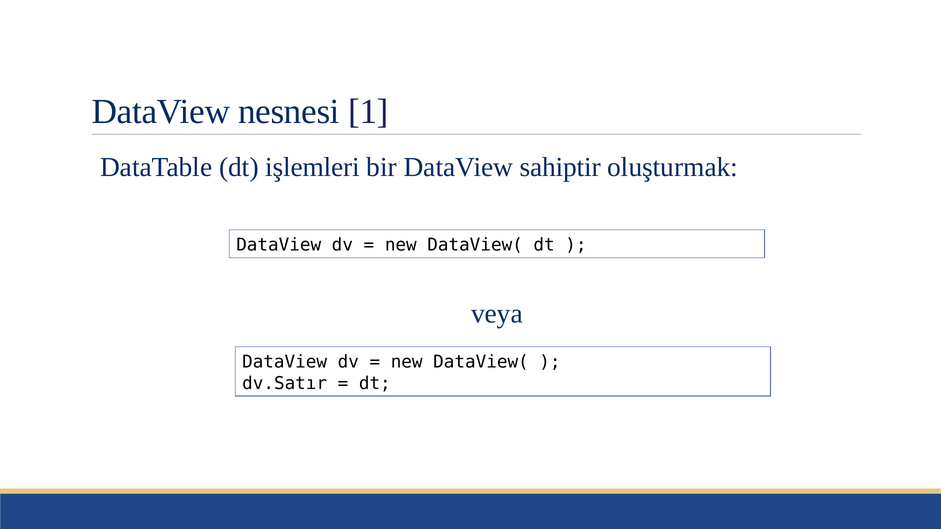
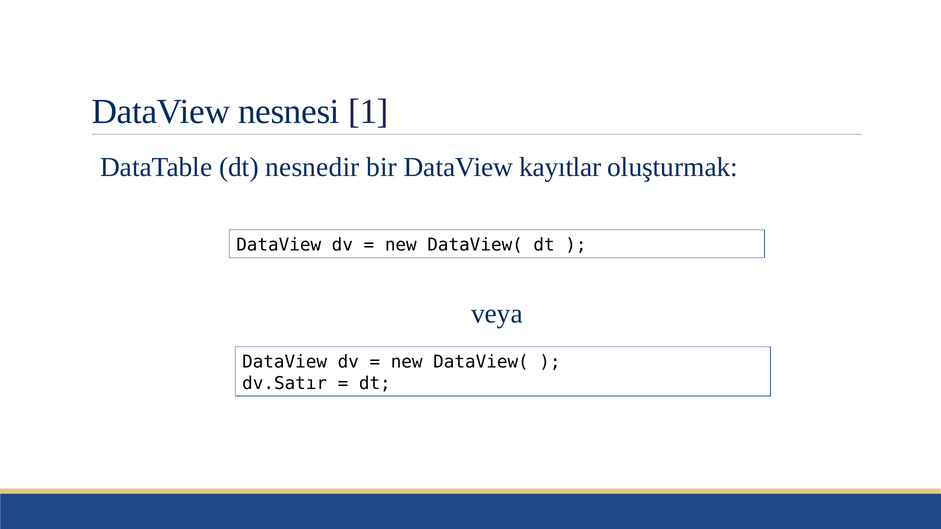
işlemleri: işlemleri -> nesnedir (312, 167)
sahiptir: sahiptir -> kayıtlar (560, 167)
